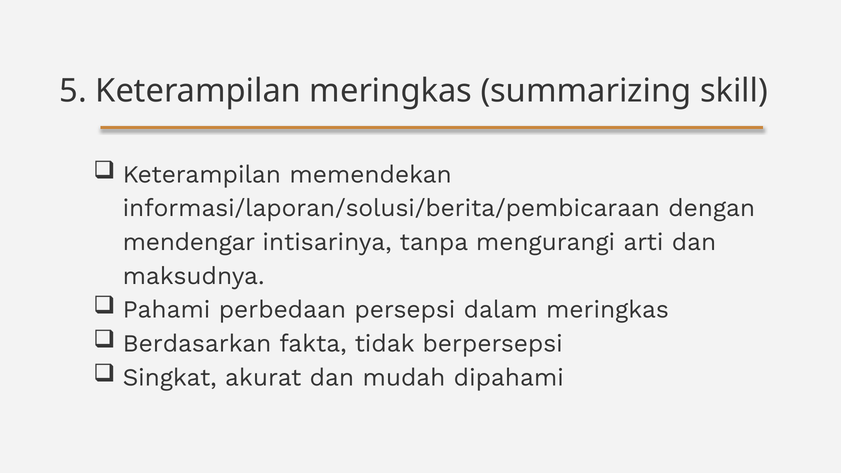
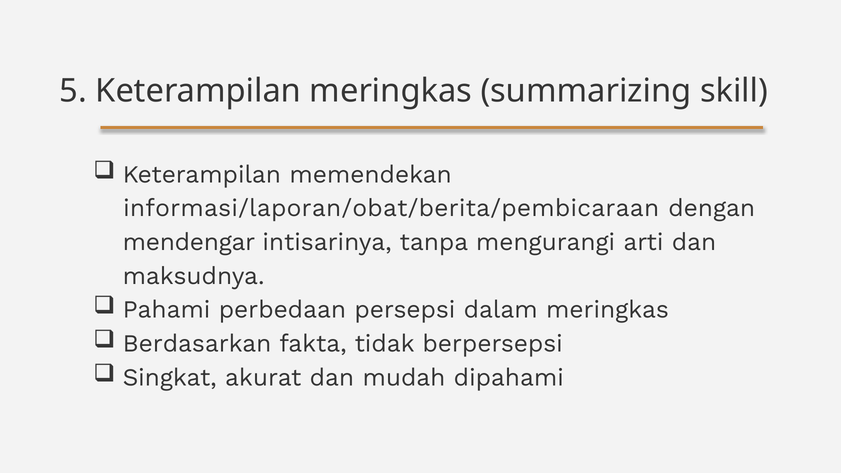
informasi/laporan/solusi/berita/pembicaraan: informasi/laporan/solusi/berita/pembicaraan -> informasi/laporan/obat/berita/pembicaraan (391, 208)
